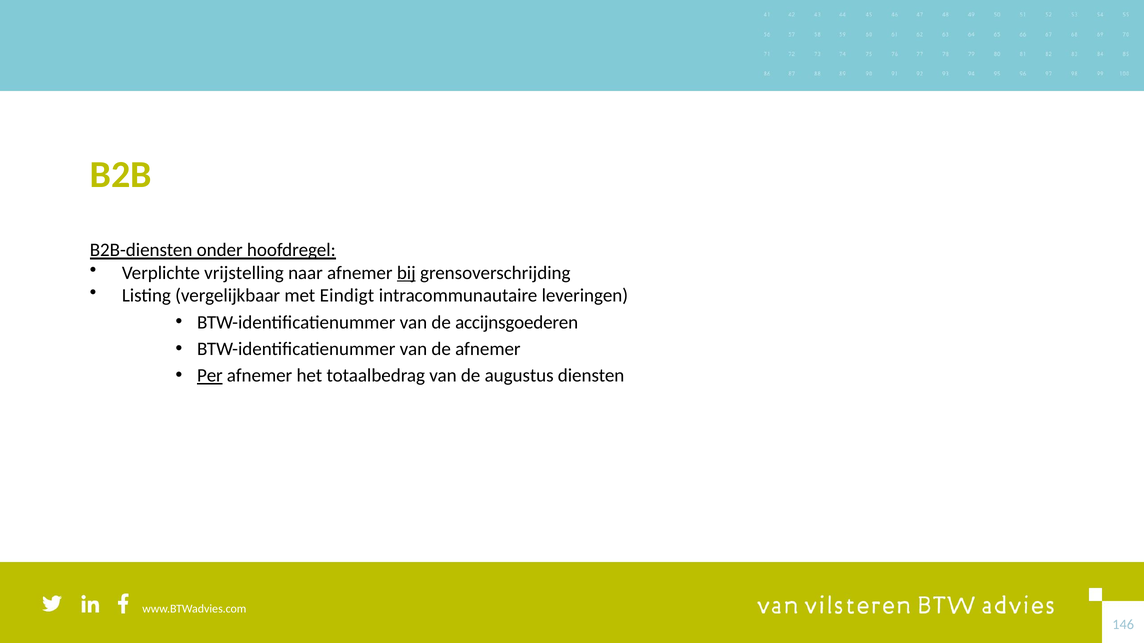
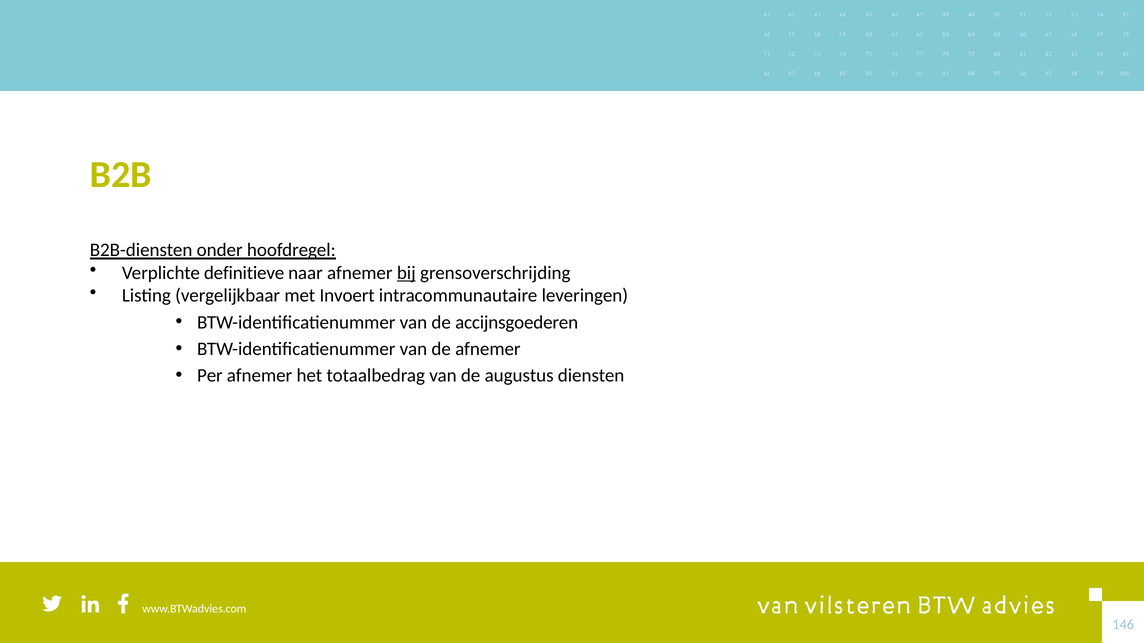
vrijstelling: vrijstelling -> definitieve (244, 273)
Eindigt: Eindigt -> Invoert (347, 296)
Per underline: present -> none (210, 376)
